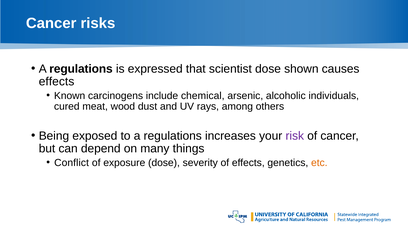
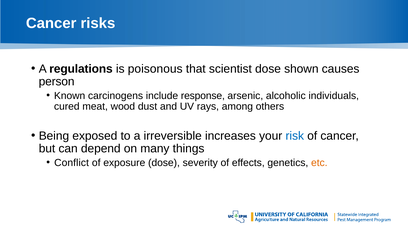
expressed: expressed -> poisonous (155, 69)
effects: effects -> person (57, 82)
chemical: chemical -> response (203, 96)
to a regulations: regulations -> irreversible (173, 136)
risk colour: purple -> blue (295, 136)
